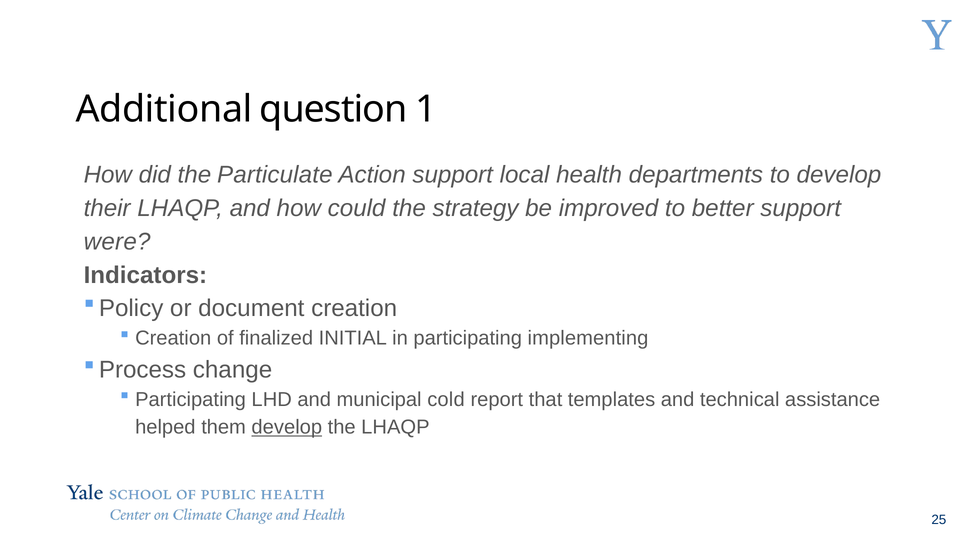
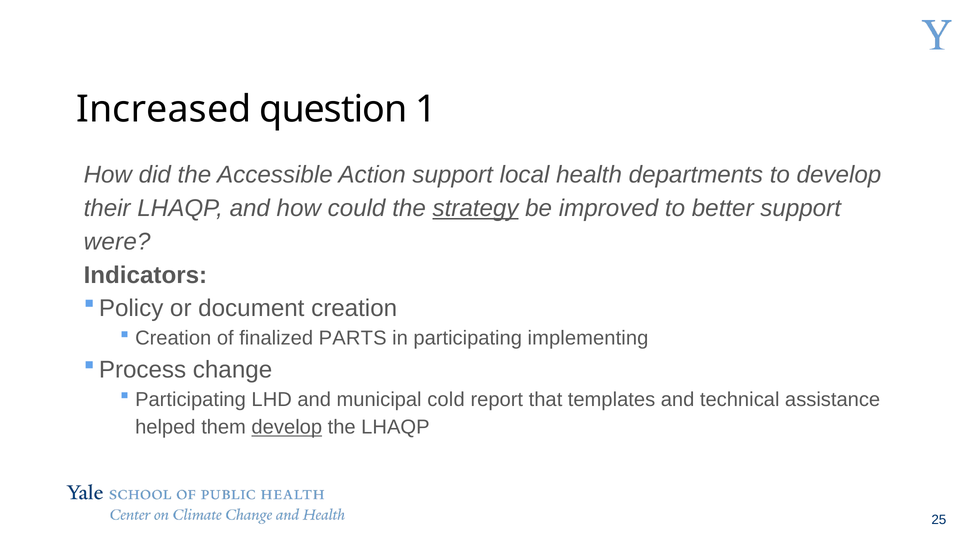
Additional: Additional -> Increased (164, 109)
Particulate: Particulate -> Accessible (275, 175)
strategy underline: none -> present (476, 209)
INITIAL: INITIAL -> PARTS (353, 339)
